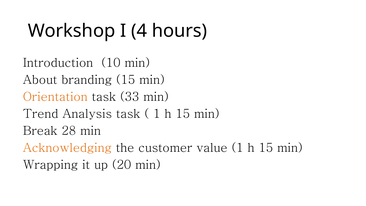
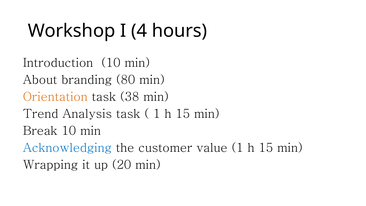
branding 15: 15 -> 80 (126, 80)
33: 33 -> 38 (130, 97)
Break 28: 28 -> 10 (69, 131)
Acknowledging colour: orange -> blue (67, 148)
